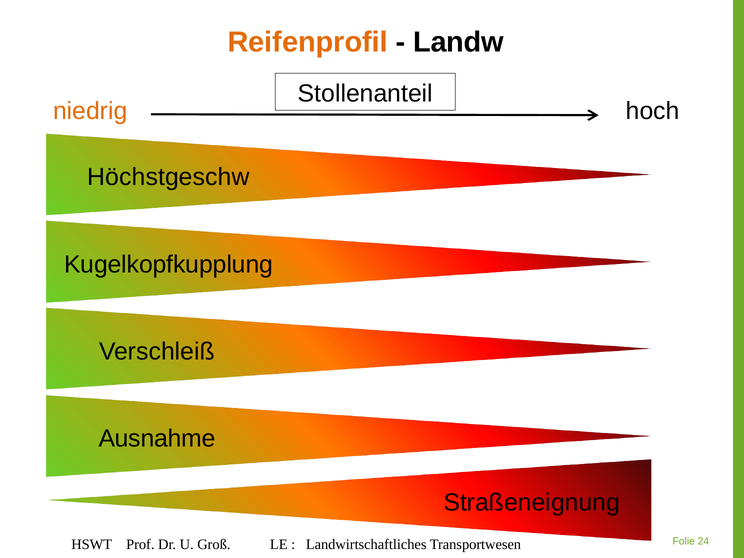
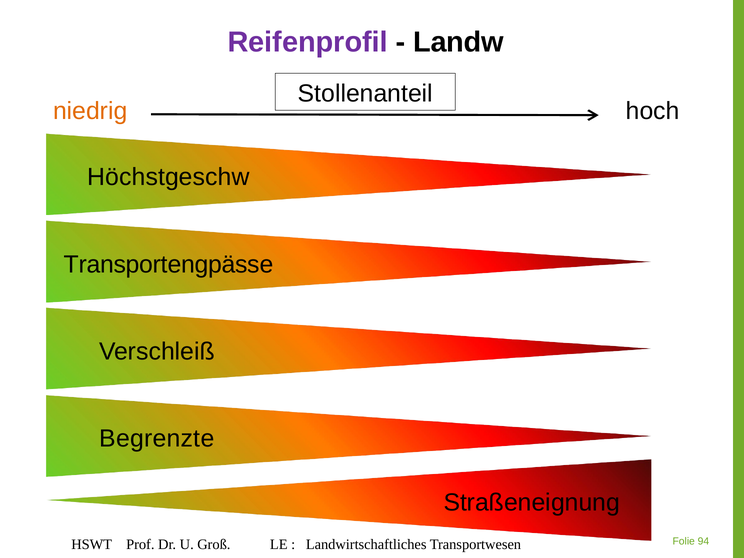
Reifenprofil colour: orange -> purple (308, 42)
Kugelkopfkupplung: Kugelkopfkupplung -> Transportengpässe (169, 264)
Ausnahme: Ausnahme -> Begrenzte (157, 439)
24: 24 -> 94 (703, 542)
